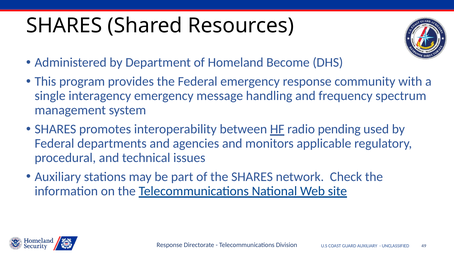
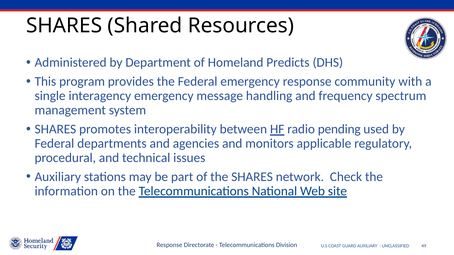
Become: Become -> Predicts (288, 63)
